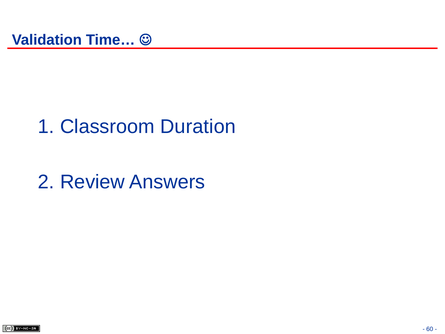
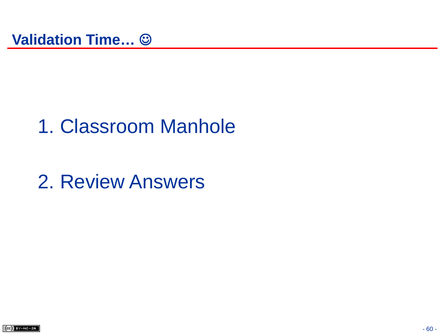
Duration: Duration -> Manhole (198, 126)
